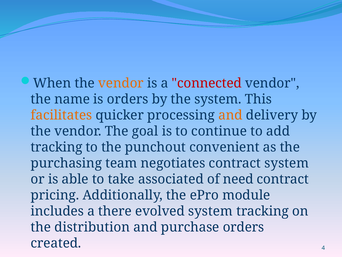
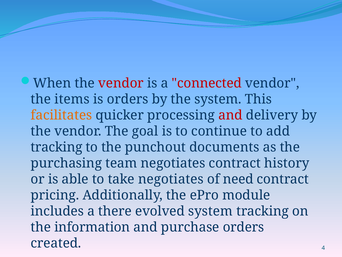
vendor colour: orange -> red (121, 83)
name: name -> items (72, 99)
and colour: orange -> red (230, 115)
convenient: convenient -> documents (224, 147)
contract system: system -> history (287, 163)
take associated: associated -> negotiates (171, 179)
distribution: distribution -> information (92, 227)
